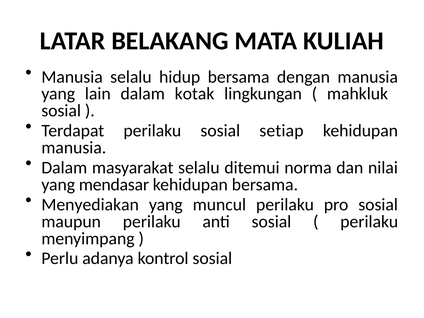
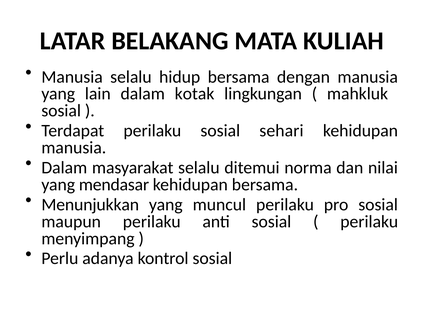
setiap: setiap -> sehari (282, 131)
Menyediakan: Menyediakan -> Menunjukkan (90, 205)
